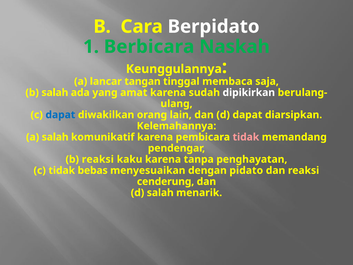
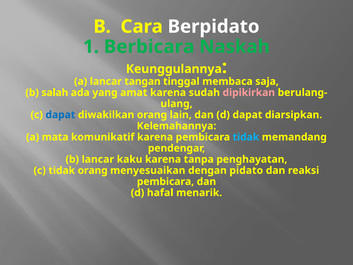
dipikirkan colour: white -> pink (249, 92)
a salah: salah -> mata (55, 137)
tidak colour: pink -> light blue (246, 137)
b reaksi: reaksi -> lancar (98, 159)
tidak bebas: bebas -> orang (93, 170)
cenderung: cenderung -> pembicara (165, 181)
d salah: salah -> hafal (160, 193)
